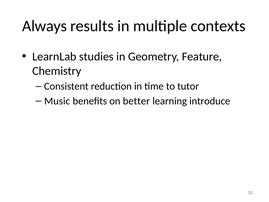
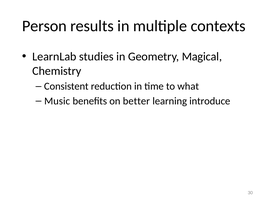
Always: Always -> Person (44, 26)
Feature: Feature -> Magical (202, 56)
tutor: tutor -> what (188, 86)
